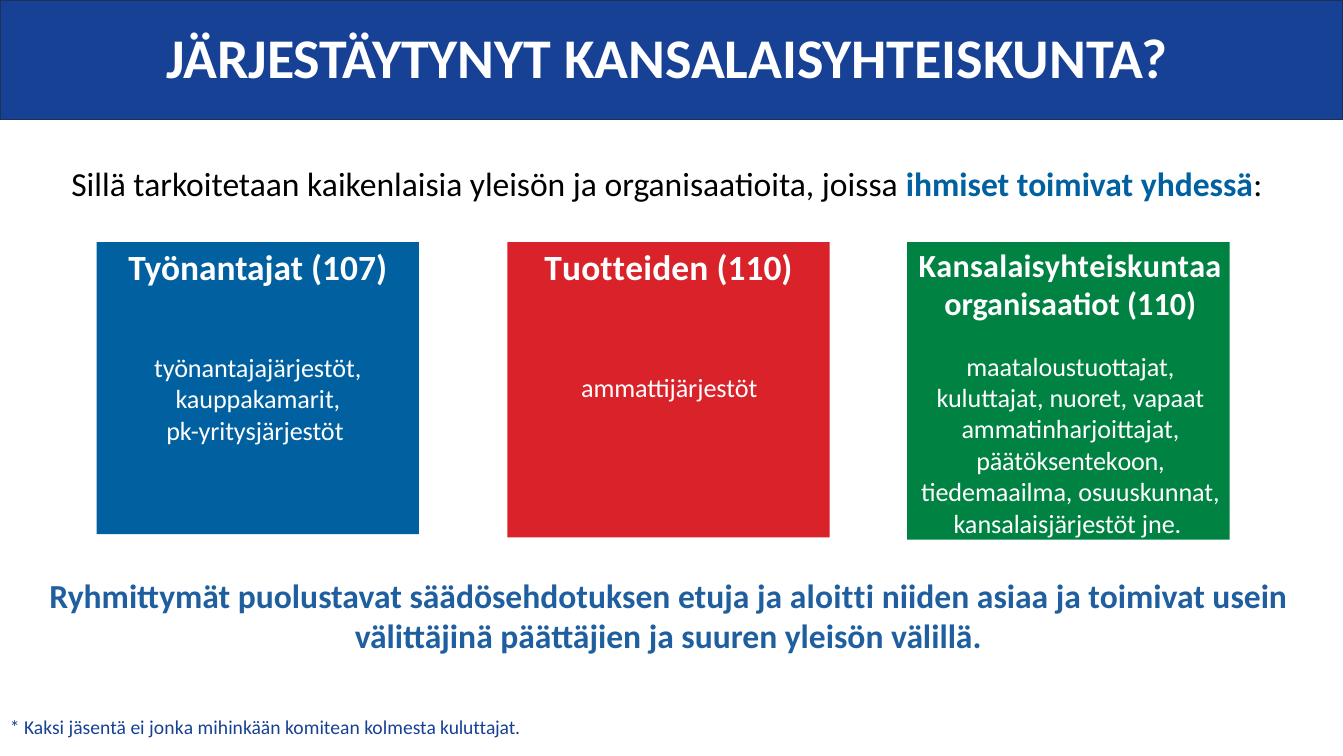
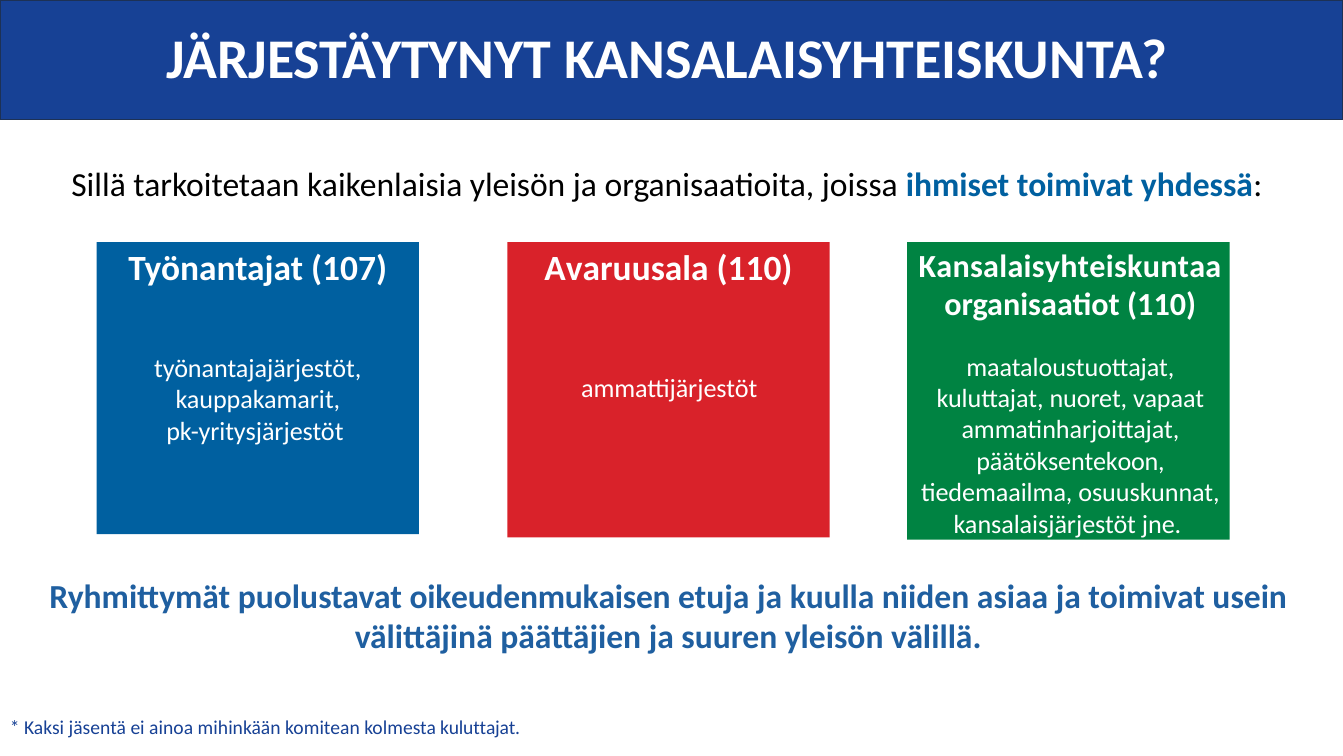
Tuotteiden: Tuotteiden -> Avaruusala (626, 269)
säädösehdotuksen: säädösehdotuksen -> oikeudenmukaisen (540, 597)
aloitti: aloitti -> kuulla (832, 597)
jonka: jonka -> ainoa (171, 727)
